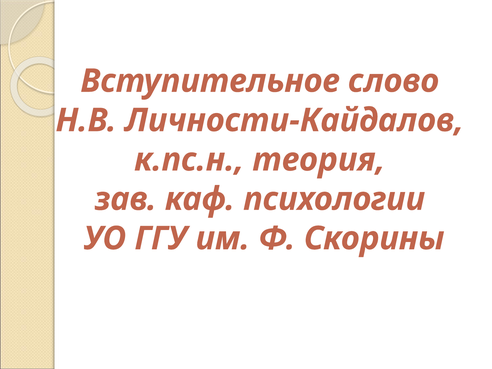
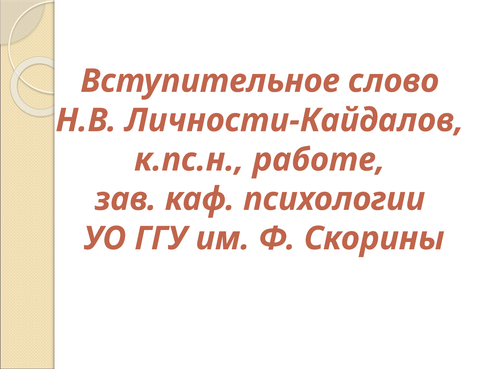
теория: теория -> работе (319, 160)
